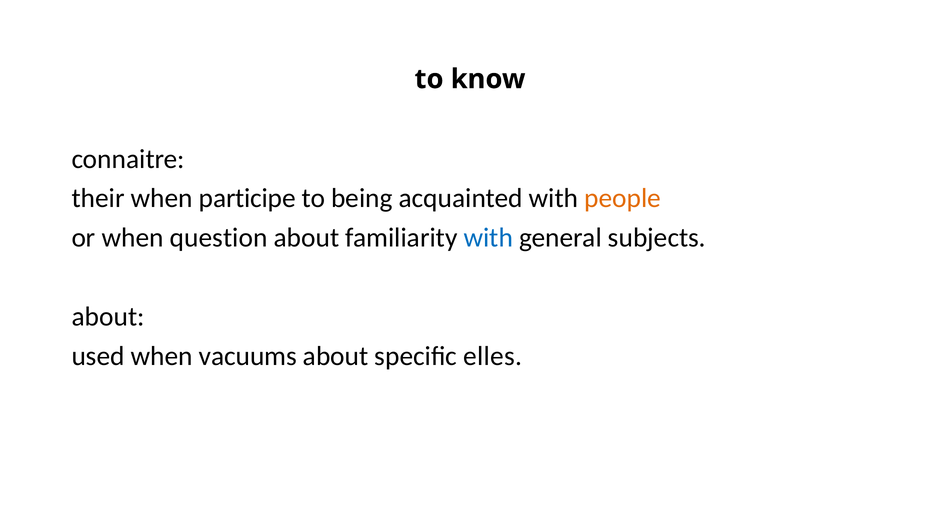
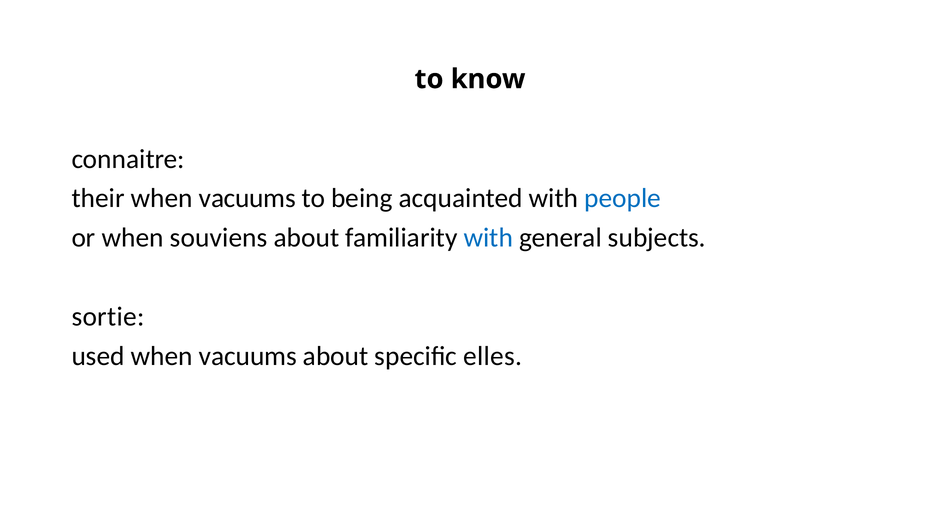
participe: participe -> vacuums (247, 198)
people colour: orange -> blue (623, 198)
question: question -> souviens (219, 238)
about: about -> sortie (108, 317)
